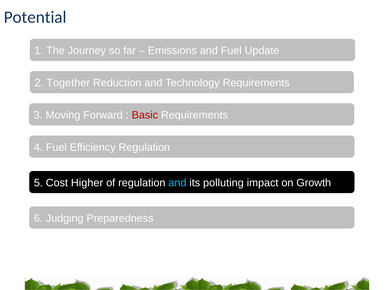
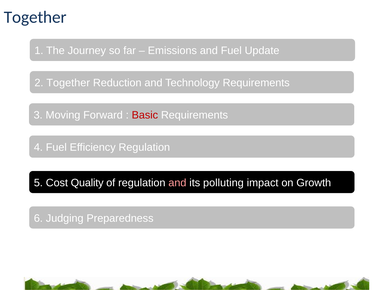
Potential: Potential -> Together (35, 17)
Higher: Higher -> Quality (87, 183)
and colour: light blue -> pink (177, 183)
